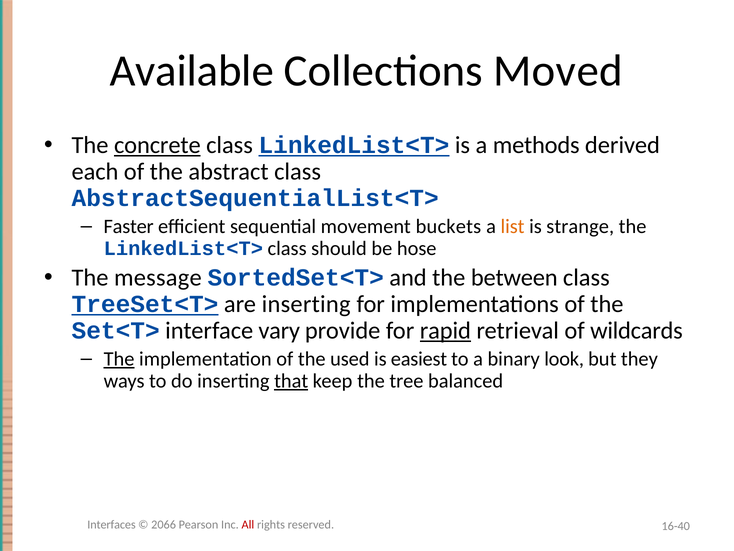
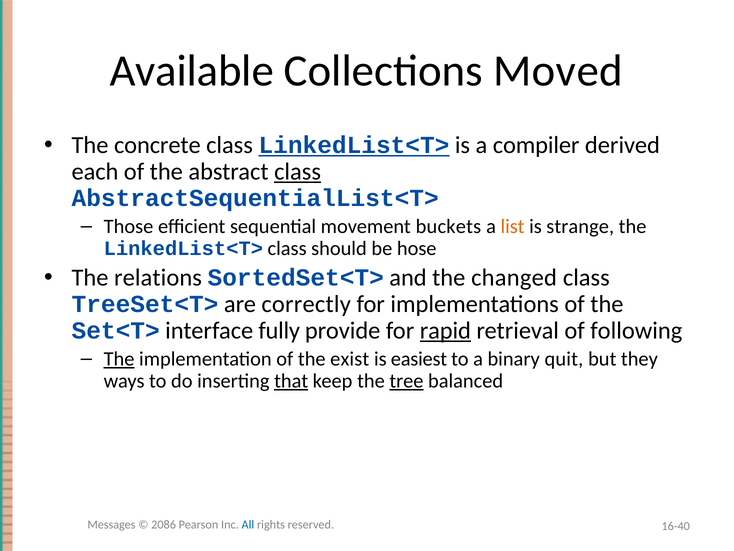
concrete underline: present -> none (157, 145)
methods: methods -> compiler (536, 145)
class underline: none -> present (298, 172)
Faster: Faster -> Those (129, 226)
message: message -> relations (158, 277)
between: between -> changed (514, 277)
TreeSet<T> underline: present -> none (145, 304)
are inserting: inserting -> correctly (306, 304)
vary: vary -> fully (279, 330)
wildcards: wildcards -> following (636, 330)
used: used -> exist (350, 359)
look: look -> quit (564, 359)
tree underline: none -> present (406, 381)
Interfaces: Interfaces -> Messages (111, 524)
2066: 2066 -> 2086 (164, 524)
All colour: red -> blue (248, 524)
